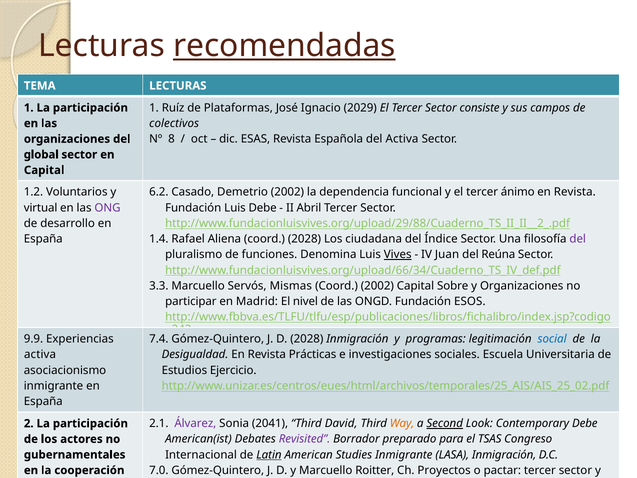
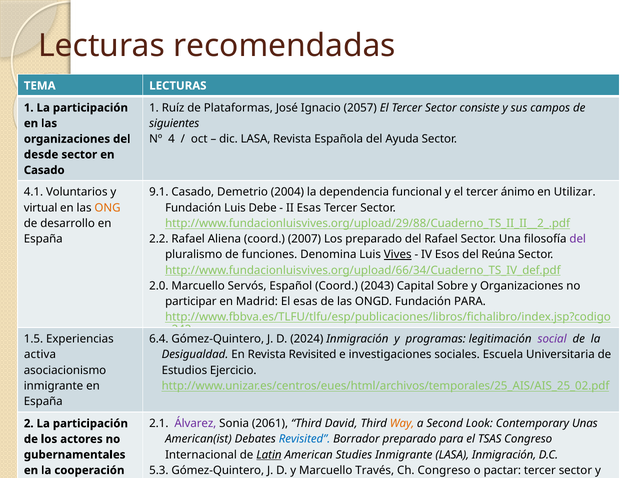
recomendadas underline: present -> none (284, 46)
2029: 2029 -> 2057 (360, 108)
colectivos: colectivos -> siguientes (174, 123)
8: 8 -> 4 (171, 139)
dic ESAS: ESAS -> LASA (256, 139)
del Activa: Activa -> Ayuda (402, 139)
global: global -> desde (41, 154)
Capital: Capital -> Casado (44, 170)
1.2: 1.2 -> 4.1 (33, 192)
6.2: 6.2 -> 9.1 (159, 192)
Demetrio 2002: 2002 -> 2004 (287, 192)
Revista: Revista -> Utilizar (575, 192)
ONG colour: purple -> orange (107, 208)
II Abril: Abril -> Esas (309, 208)
1.4: 1.4 -> 2.2 (159, 239)
coord 2028: 2028 -> 2007 (304, 239)
Los ciudadana: ciudadana -> preparado (374, 239)
del Índice: Índice -> Rafael (441, 239)
Juan: Juan -> Esos (447, 254)
3.3: 3.3 -> 2.0 (159, 286)
Mismas: Mismas -> Español (291, 286)
Coord 2002: 2002 -> 2043 (377, 286)
El nivel: nivel -> esas (305, 301)
Fundación ESOS: ESOS -> PARA (470, 301)
9.9: 9.9 -> 1.5 (33, 339)
7.4: 7.4 -> 6.4 (159, 339)
D 2028: 2028 -> 2024 (307, 339)
social colour: blue -> purple (552, 339)
Revista Prácticas: Prácticas -> Revisited (313, 354)
2041: 2041 -> 2061 (270, 423)
Second underline: present -> none (445, 423)
Contemporary Debe: Debe -> Unas (585, 423)
Revisited colour: purple -> blue (305, 439)
7.0: 7.0 -> 5.3 (159, 470)
Marcuello Roitter: Roitter -> Través (375, 470)
Ch Proyectos: Proyectos -> Congreso (444, 470)
